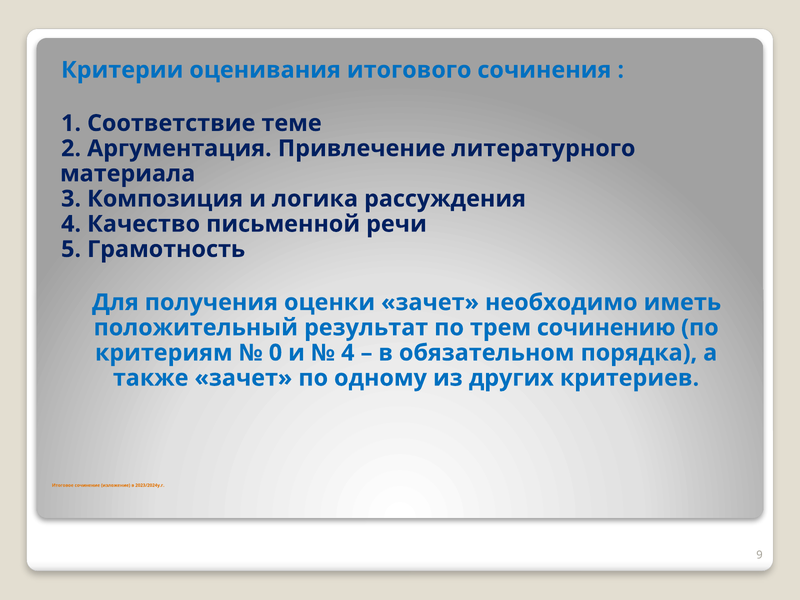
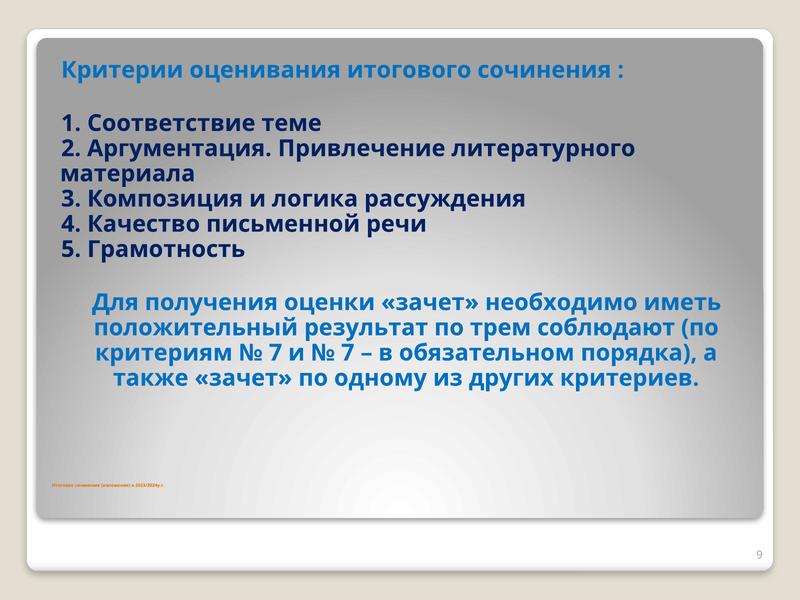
сочинению: сочинению -> соблюдают (606, 328)
0: 0 -> 7 (275, 353)
4: 4 -> 7 (348, 353)
